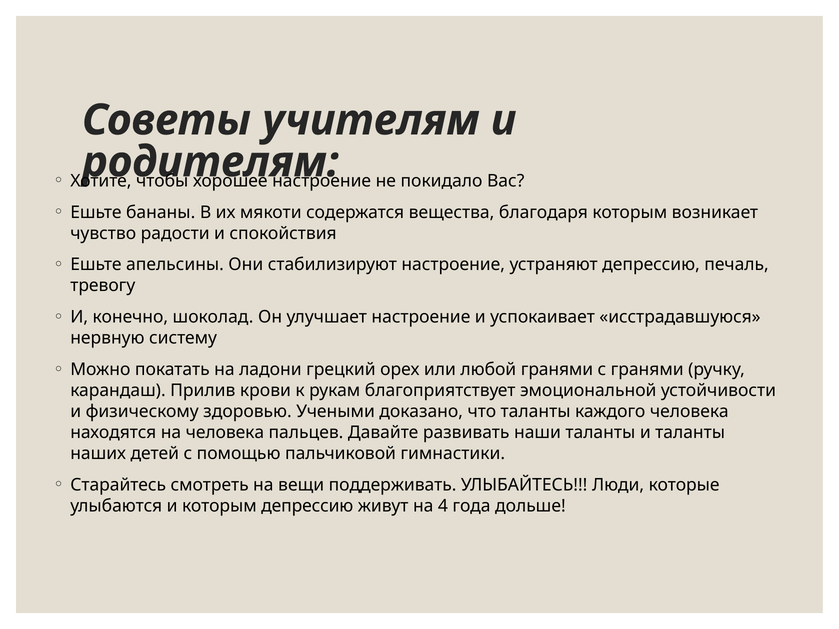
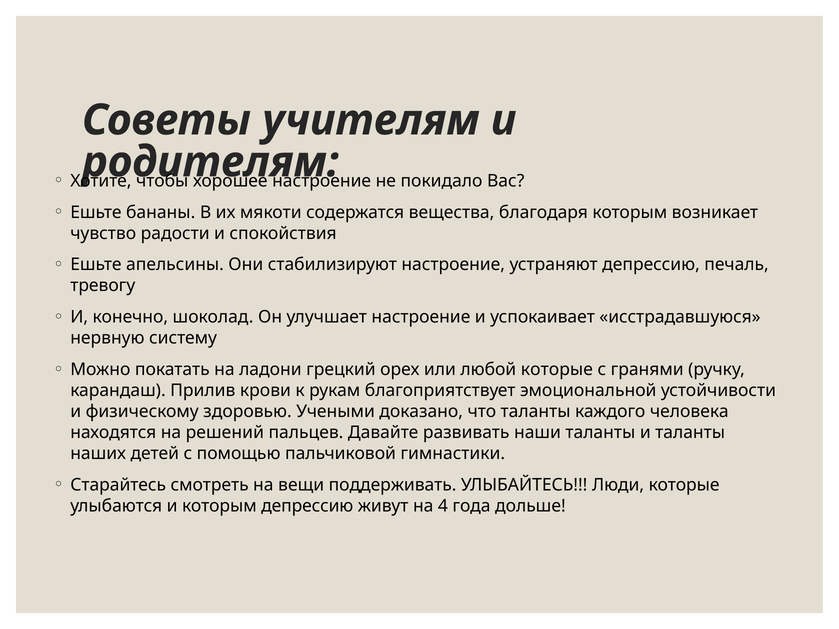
любой гранями: гранями -> которые (557, 370)
на человека: человека -> решений (225, 433)
